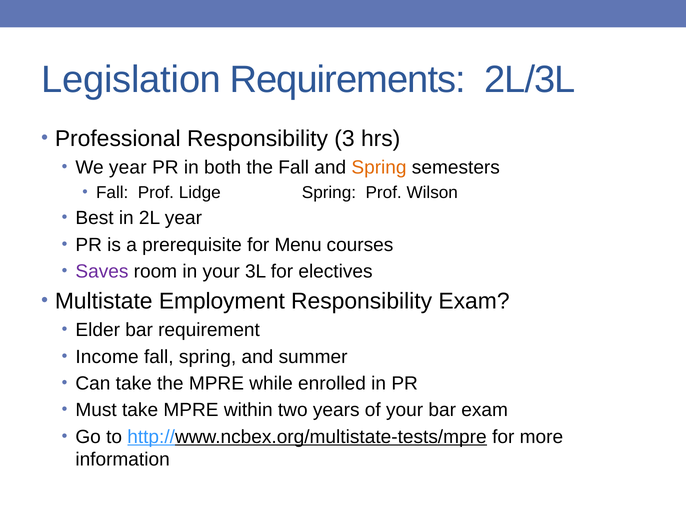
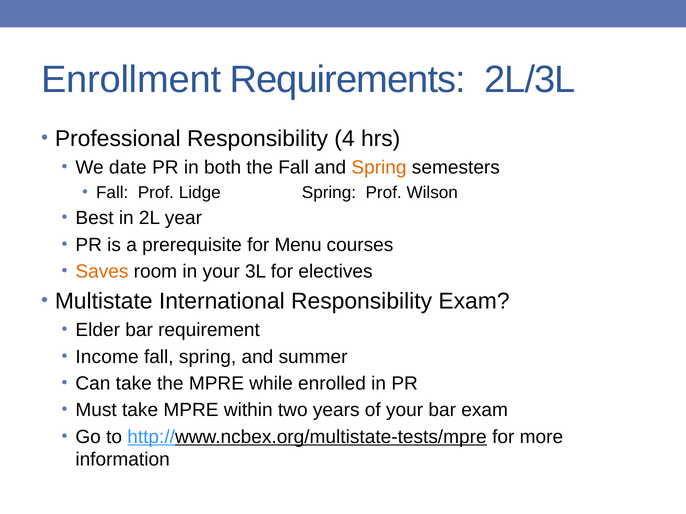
Legislation: Legislation -> Enrollment (131, 80)
3: 3 -> 4 (345, 139)
We year: year -> date (128, 168)
Saves colour: purple -> orange (102, 272)
Employment: Employment -> International (222, 302)
